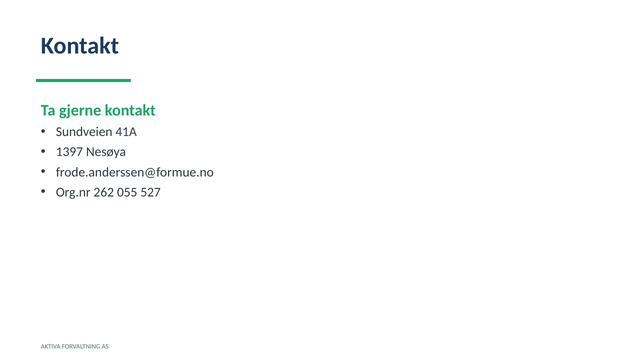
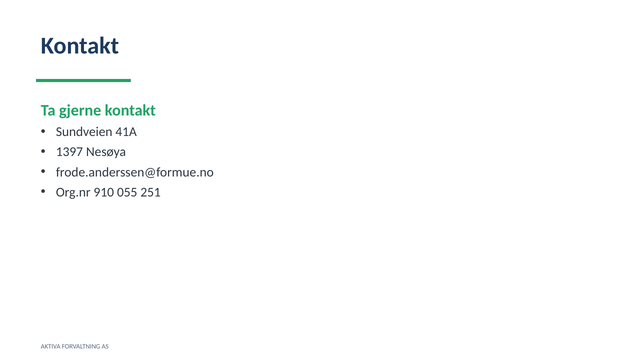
262: 262 -> 910 (104, 192)
527: 527 -> 251 (151, 192)
